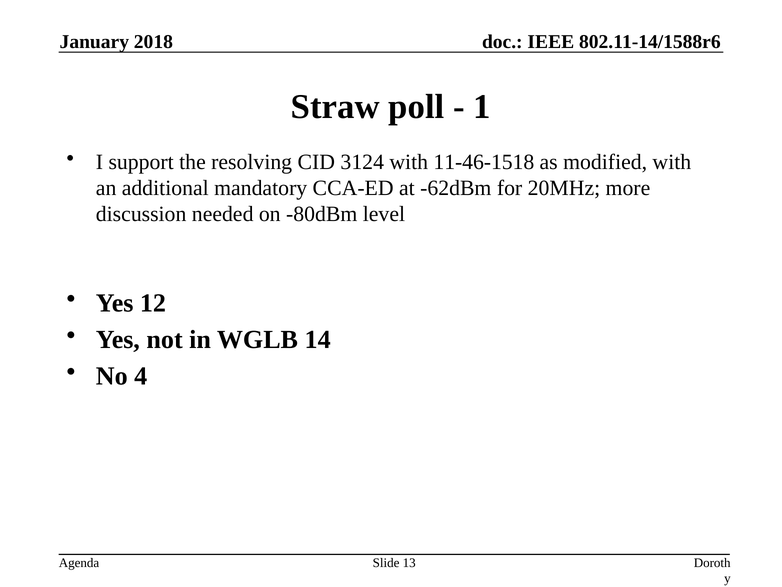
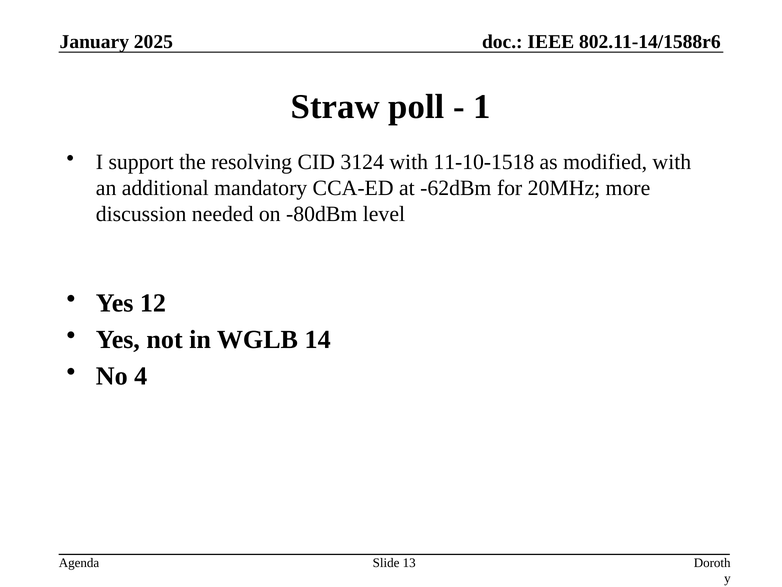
2018: 2018 -> 2025 (153, 42)
11-46-1518: 11-46-1518 -> 11-10-1518 (484, 162)
